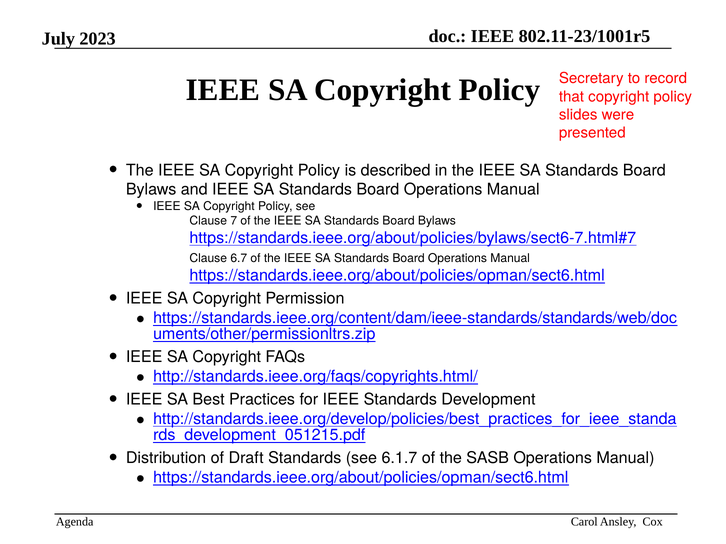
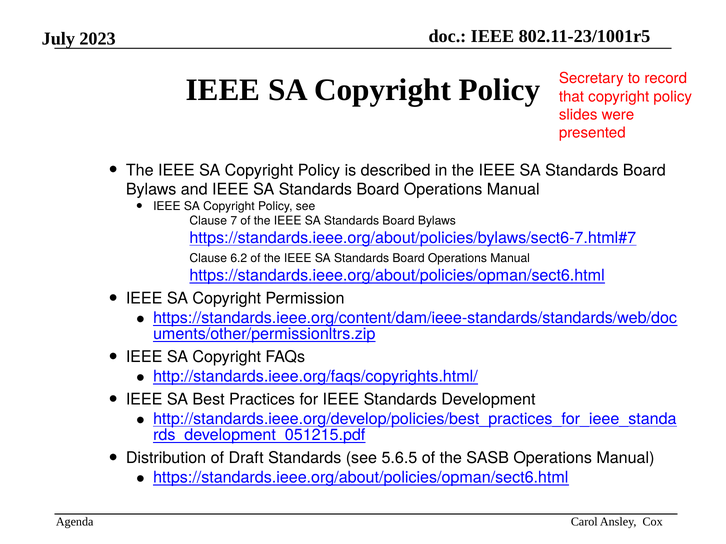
6.7: 6.7 -> 6.2 (239, 259)
6.1.7: 6.1.7 -> 5.6.5 (399, 459)
